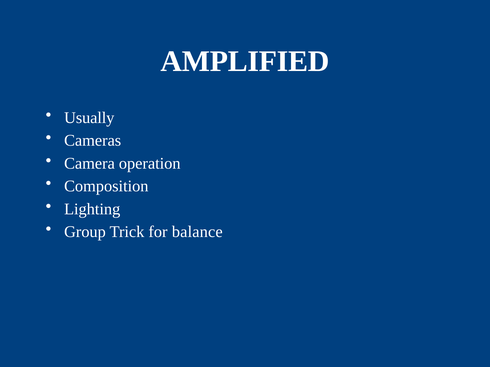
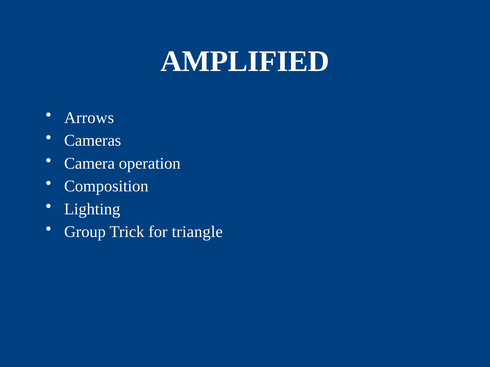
Usually: Usually -> Arrows (89, 118)
balance: balance -> triangle (197, 232)
